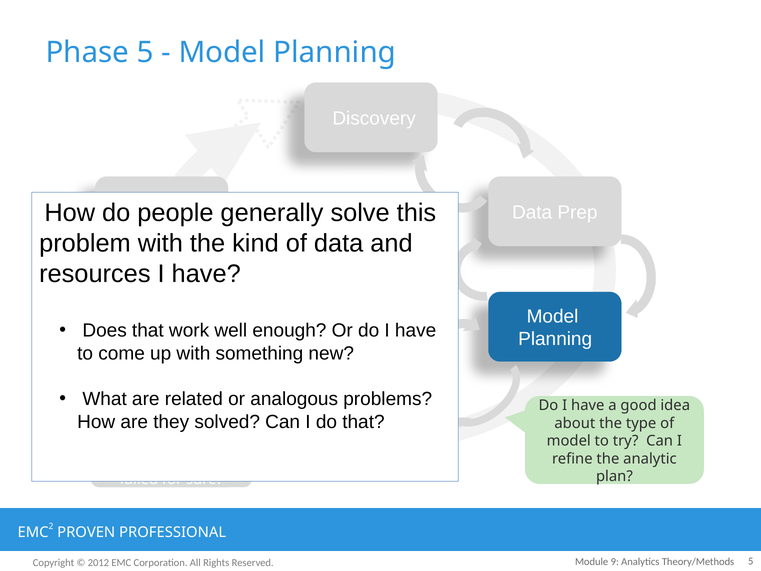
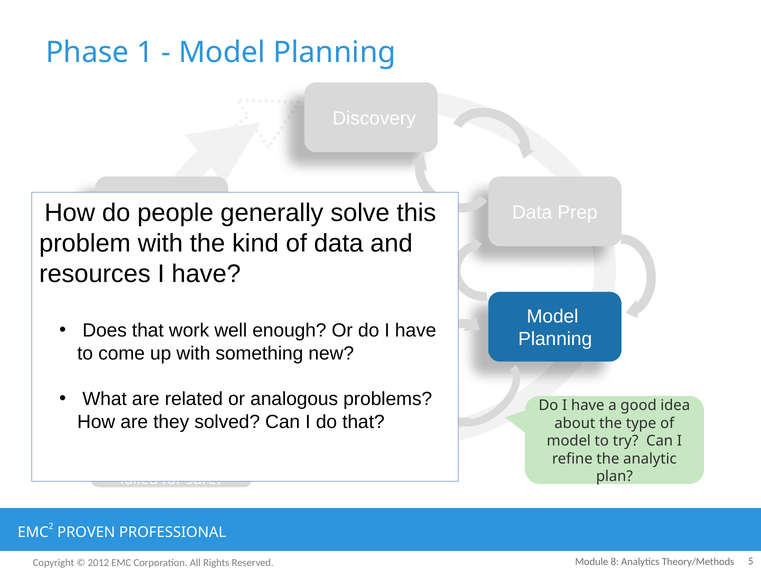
Phase 5: 5 -> 1 (145, 53)
9: 9 -> 8 (615, 561)
